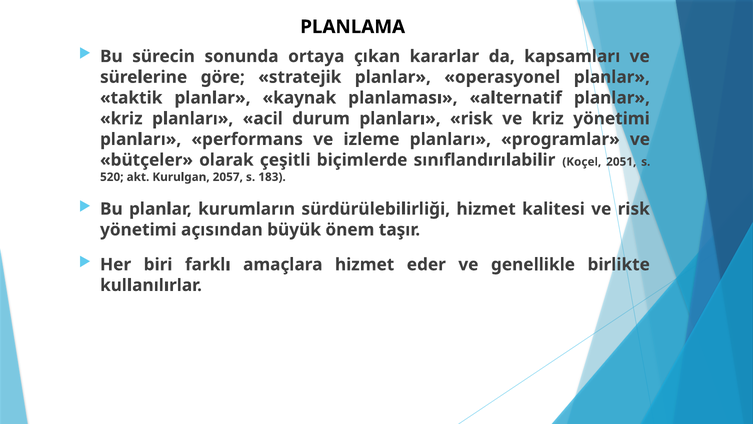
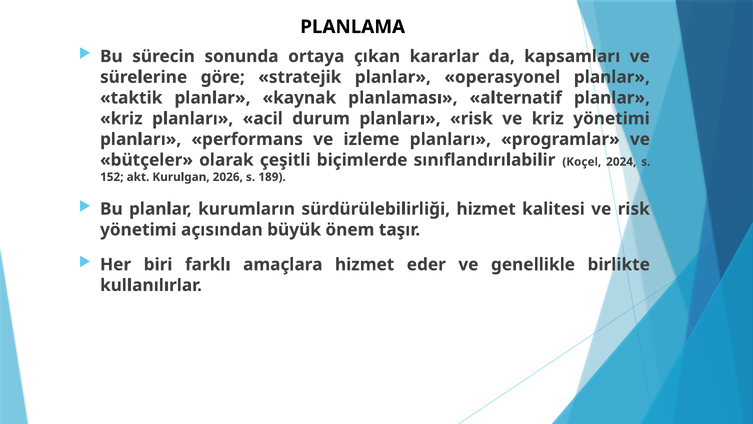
2051: 2051 -> 2024 (621, 162)
520: 520 -> 152 (112, 177)
2057: 2057 -> 2026 (228, 177)
183: 183 -> 189 (272, 177)
